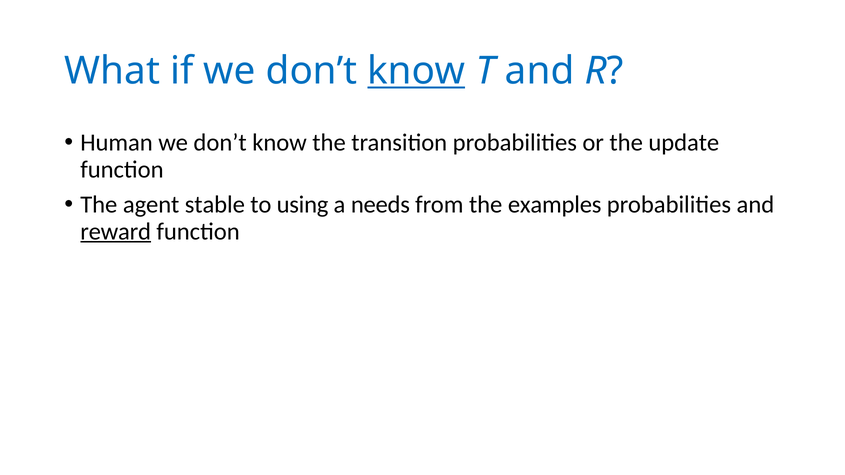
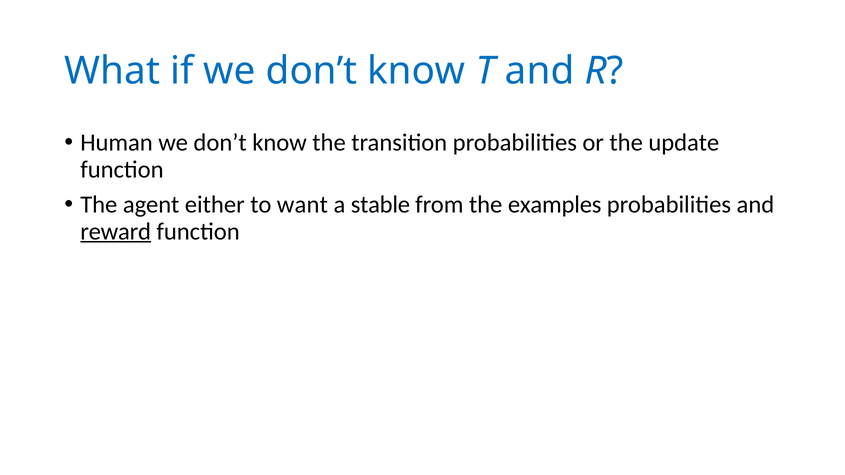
know underline: present -> none (416, 71)
stable: stable -> either (215, 205)
using: using -> want (302, 205)
needs: needs -> stable (380, 205)
